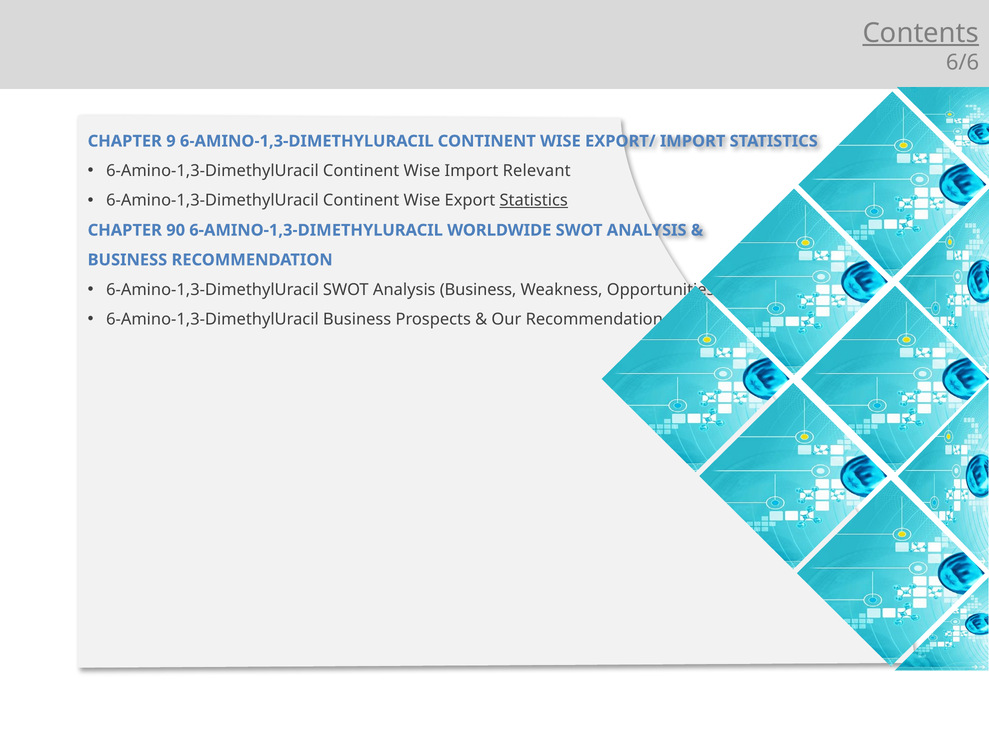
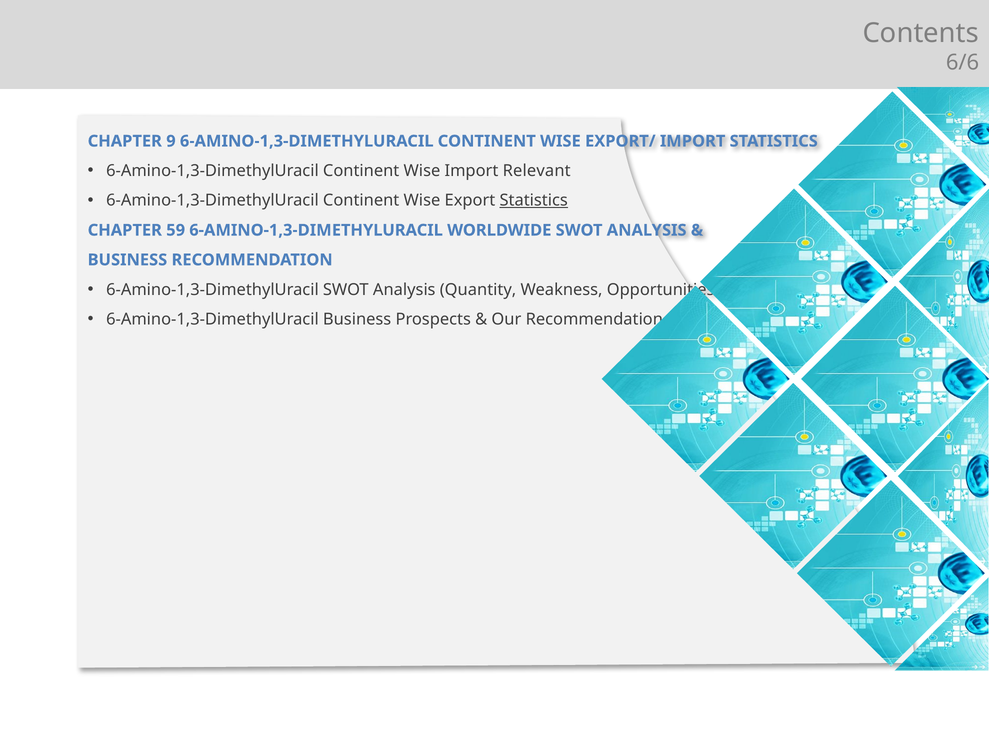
Contents underline: present -> none (921, 33)
90: 90 -> 59 (176, 230)
Analysis Business: Business -> Quantity (478, 289)
